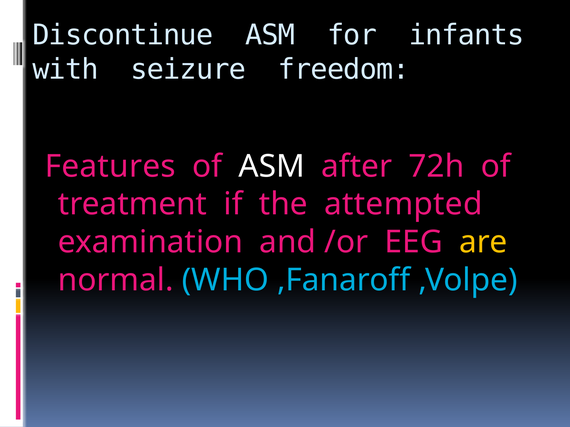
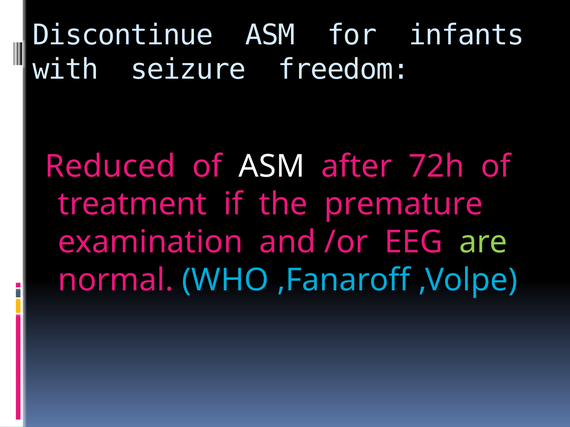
Features: Features -> Reduced (110, 166)
attempted: attempted -> premature (404, 204)
are colour: yellow -> light green (483, 242)
